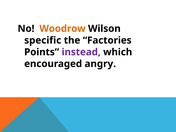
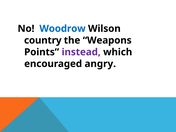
Woodrow colour: orange -> blue (63, 29)
specific: specific -> country (43, 40)
Factories: Factories -> Weapons (107, 40)
